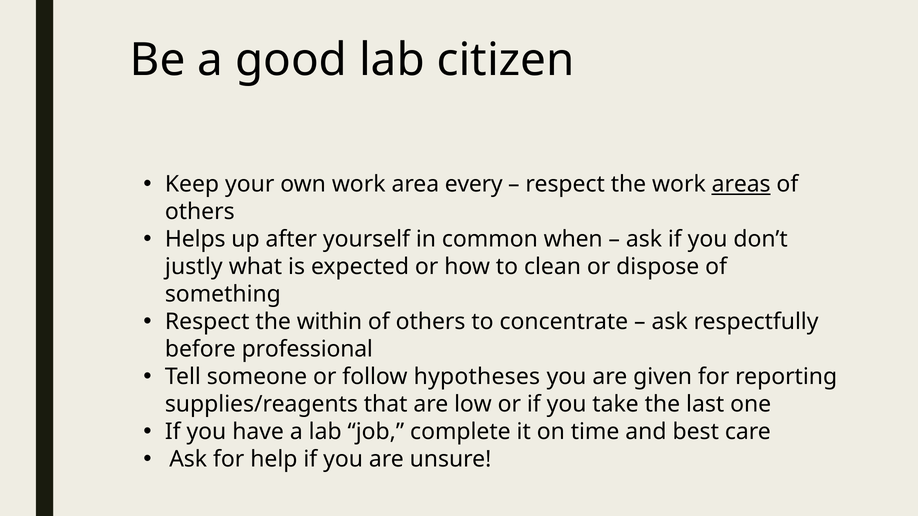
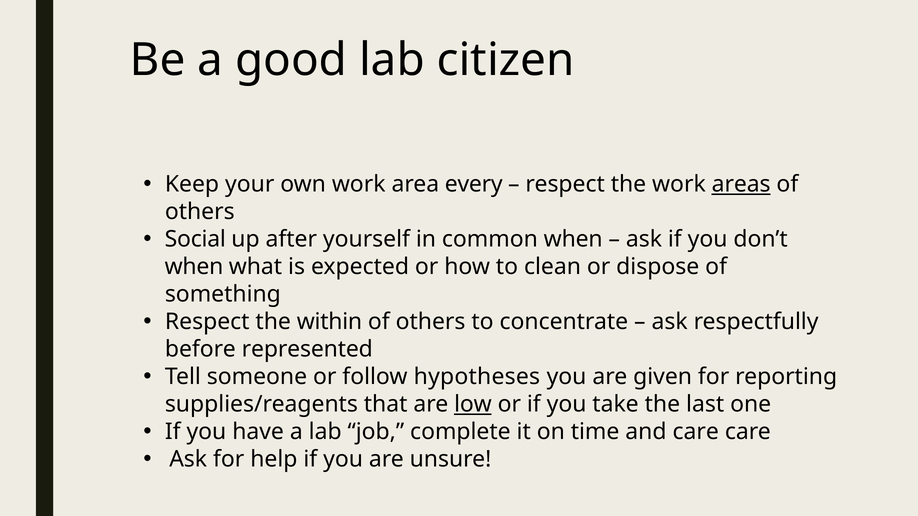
Helps: Helps -> Social (195, 239)
justly: justly -> when (194, 267)
professional: professional -> represented (307, 350)
low underline: none -> present (473, 405)
and best: best -> care (696, 432)
